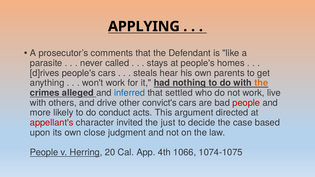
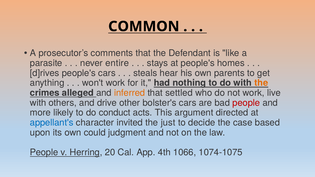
APPLYING: APPLYING -> COMMON (144, 26)
called: called -> entire (117, 63)
inferred colour: blue -> orange (130, 93)
convict's: convict's -> bolster's (160, 103)
appellant's colour: red -> blue (52, 123)
close: close -> could (95, 133)
